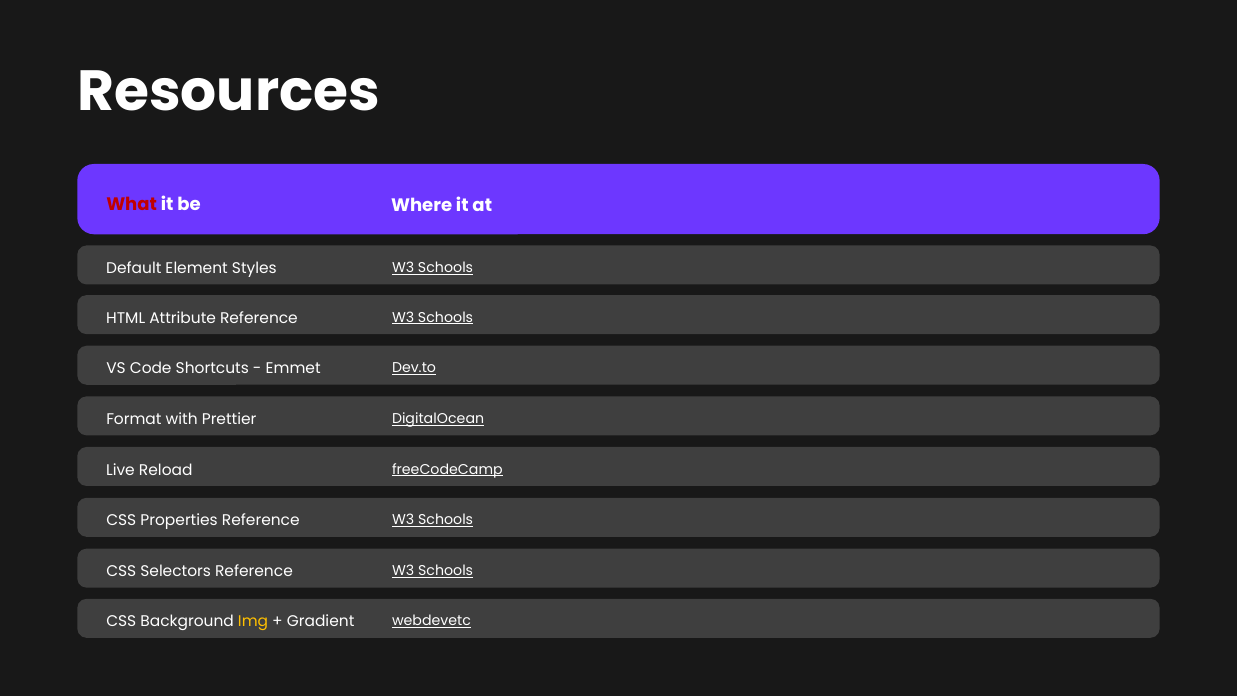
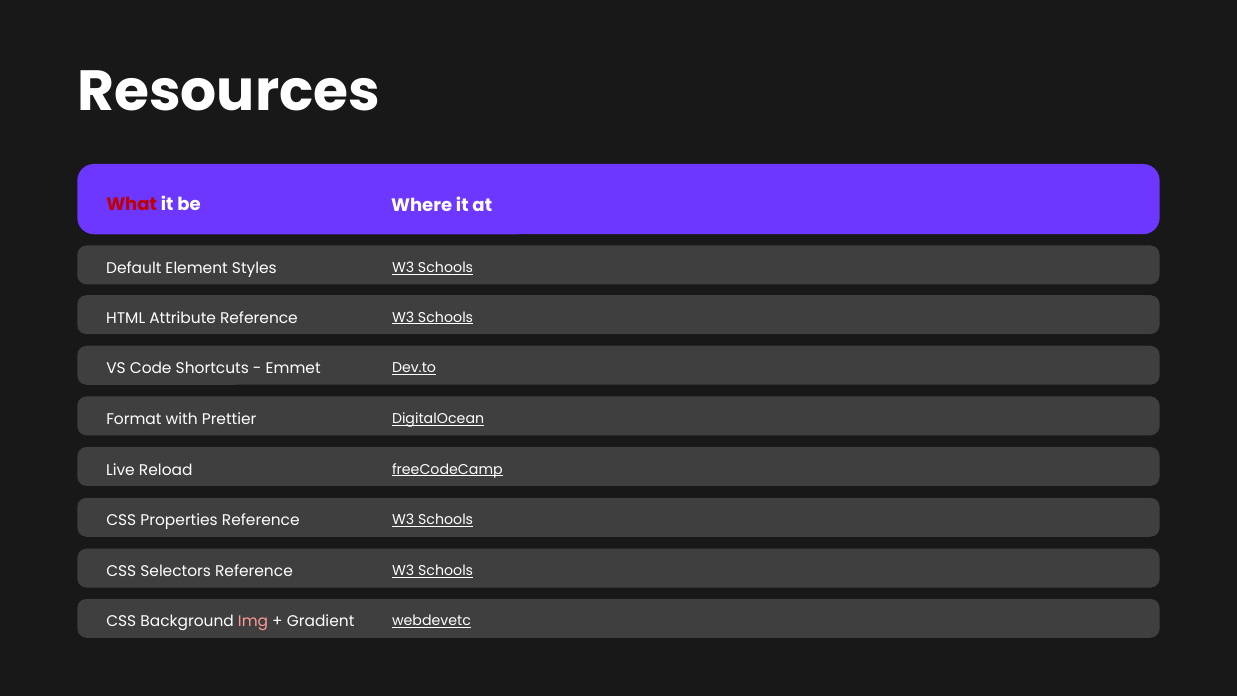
Img colour: yellow -> pink (253, 622)
